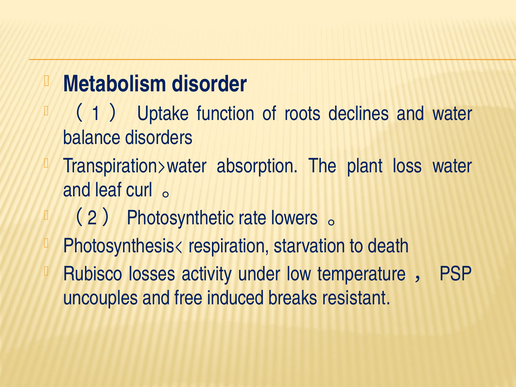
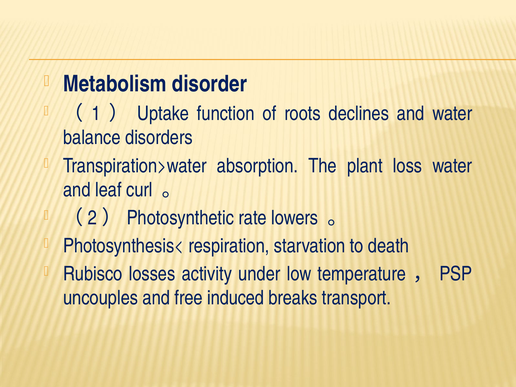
resistant: resistant -> transport (356, 298)
